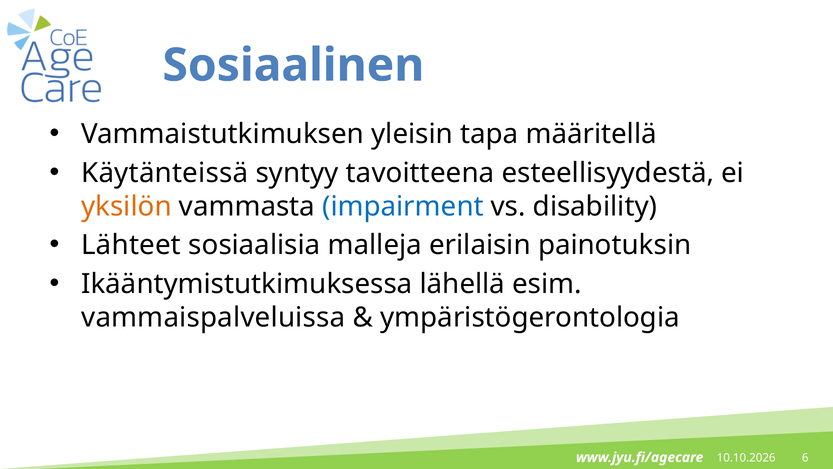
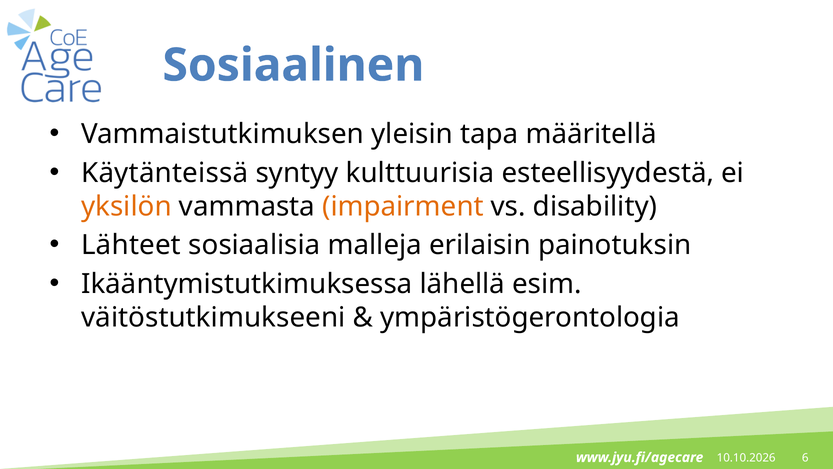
tavoitteena: tavoitteena -> kulttuurisia (420, 173)
impairment colour: blue -> orange (403, 206)
vammaispalveluissa: vammaispalveluissa -> väitöstutkimukseeni (213, 317)
